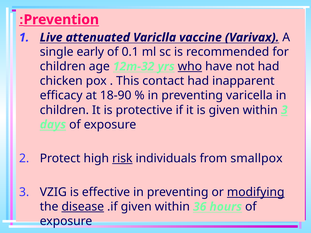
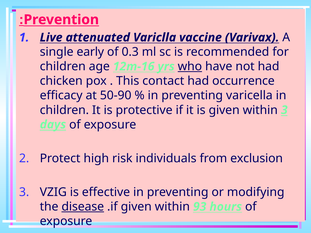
0.1: 0.1 -> 0.3 (130, 52)
12m-32: 12m-32 -> 12m-16 (134, 67)
inapparent: inapparent -> occurrence (243, 81)
18-90: 18-90 -> 50-90 (116, 96)
risk underline: present -> none (122, 159)
smallpox: smallpox -> exclusion (257, 159)
modifying underline: present -> none (256, 192)
36: 36 -> 93 (200, 207)
